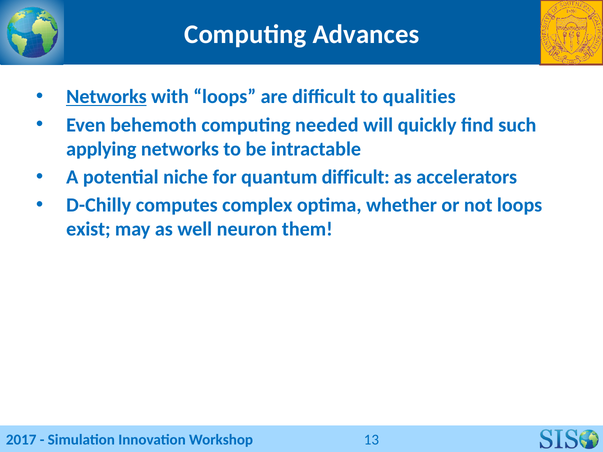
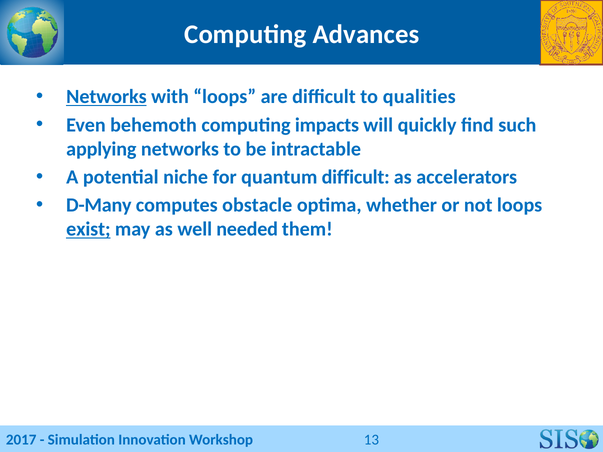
needed: needed -> impacts (327, 125)
D-Chilly: D-Chilly -> D-Many (99, 205)
complex: complex -> obstacle (257, 205)
exist underline: none -> present (88, 229)
neuron: neuron -> needed (247, 229)
